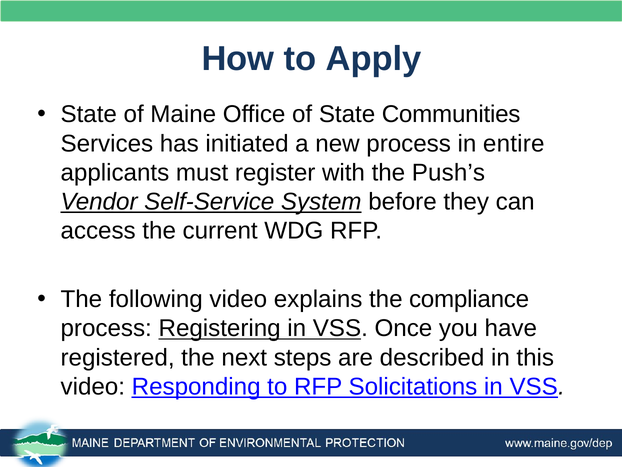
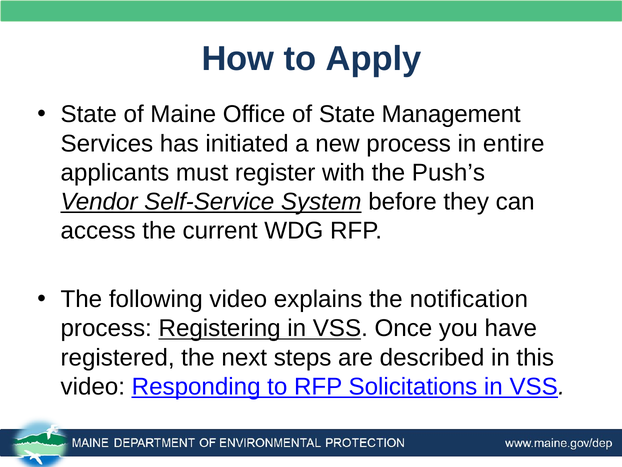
Communities: Communities -> Management (451, 114)
compliance: compliance -> notification (469, 299)
